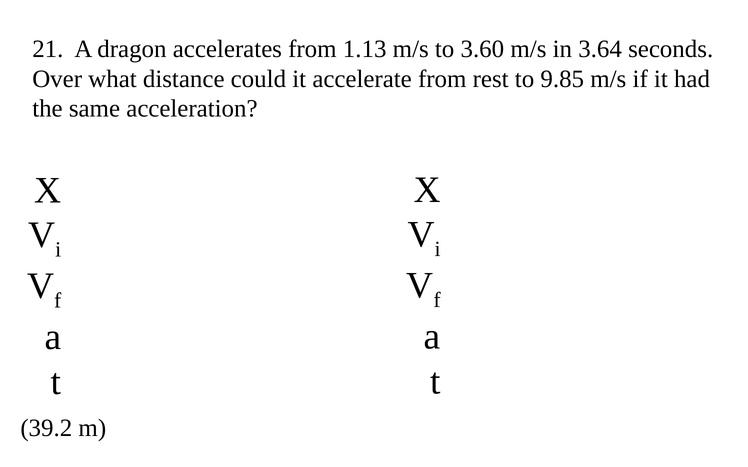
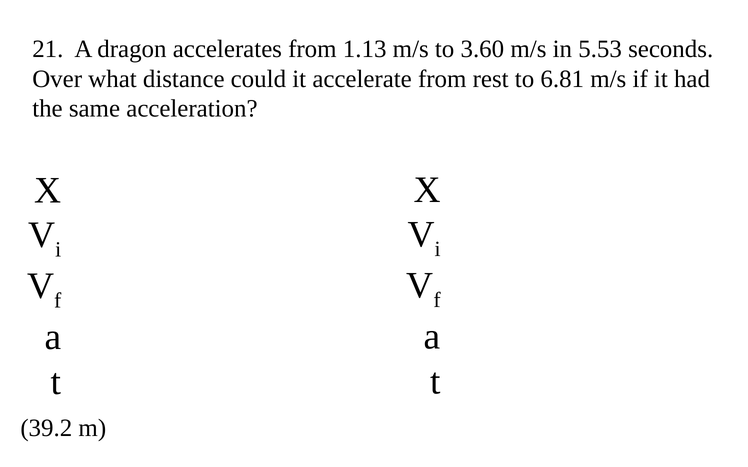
3.64: 3.64 -> 5.53 (600, 49)
9.85: 9.85 -> 6.81 (562, 79)
